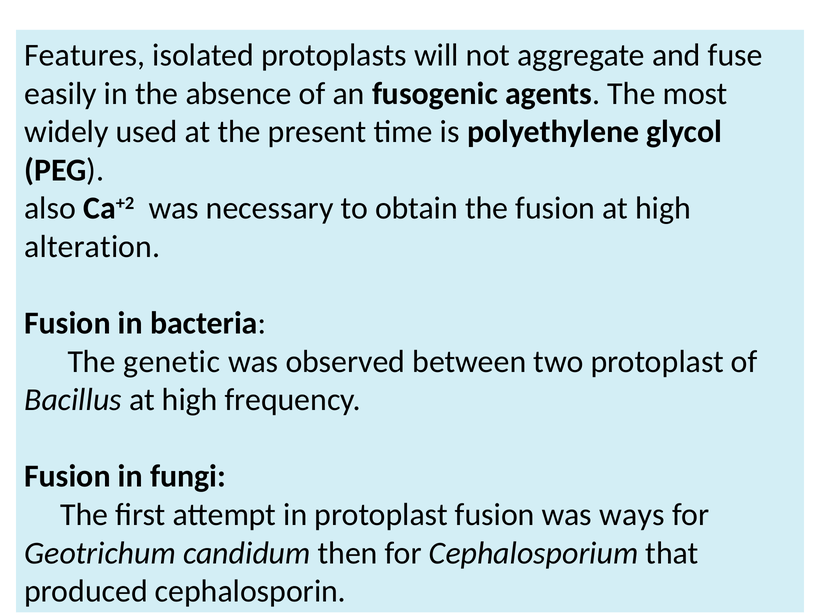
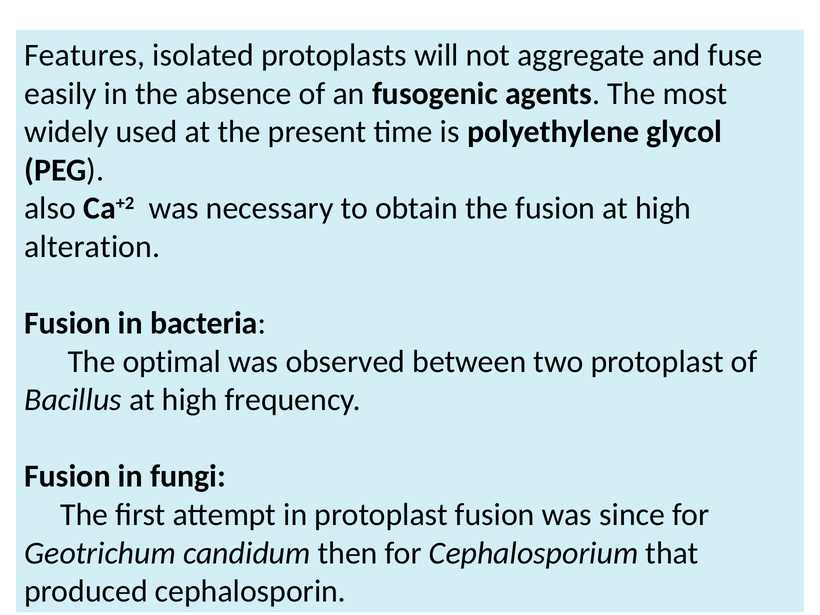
genetic: genetic -> optimal (172, 362)
ways: ways -> since (632, 515)
